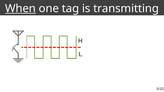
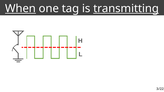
transmitting underline: none -> present (126, 8)
